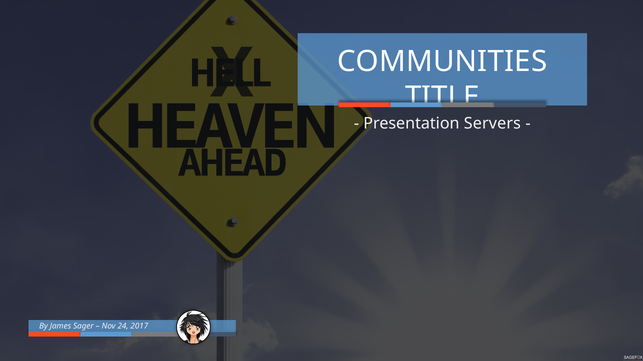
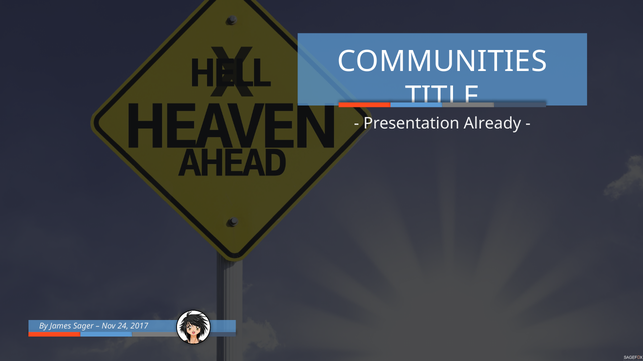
Servers: Servers -> Already (492, 123)
